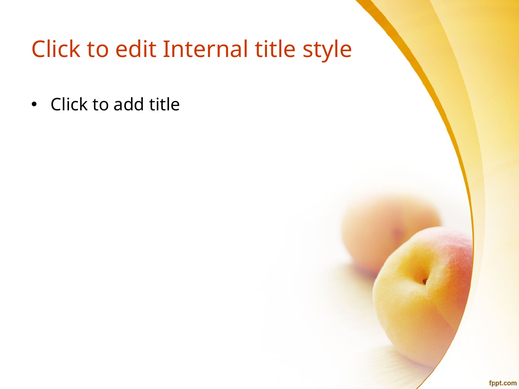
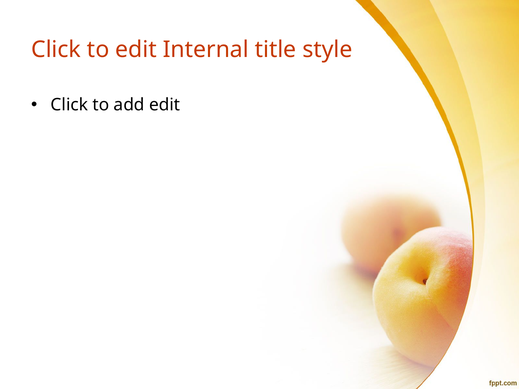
add title: title -> edit (165, 105)
